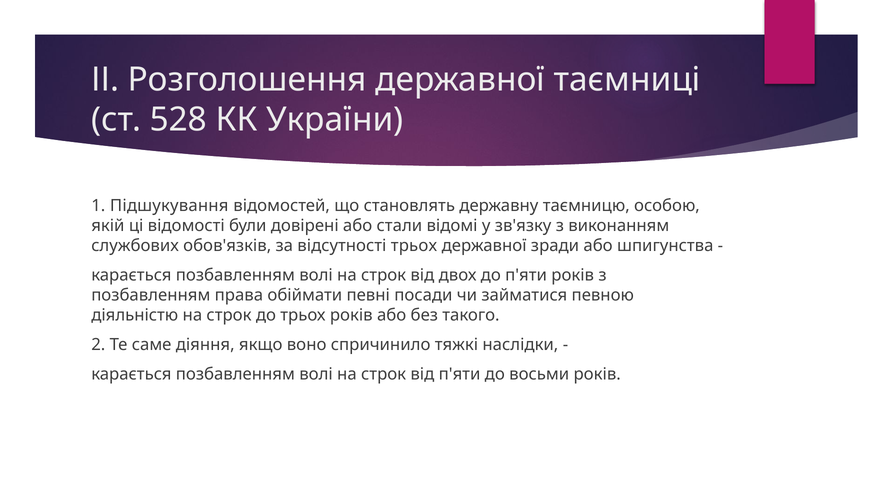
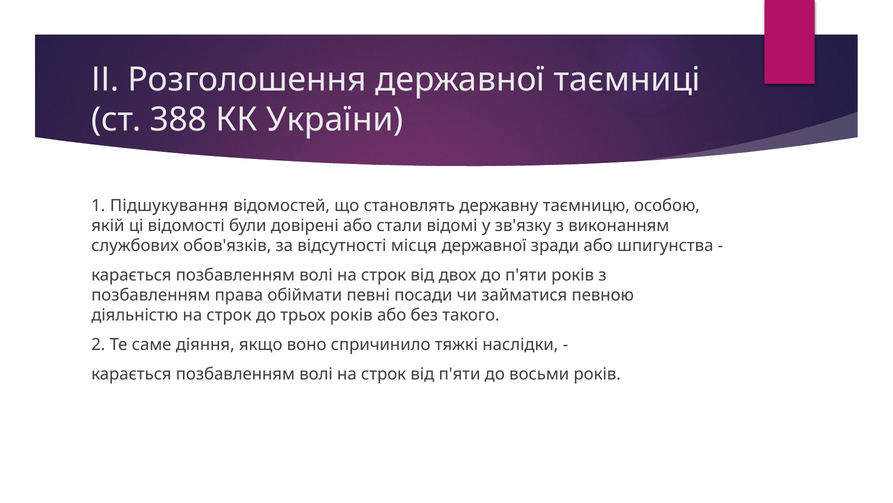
528: 528 -> 388 (178, 120)
відсутності трьох: трьох -> місця (414, 245)
